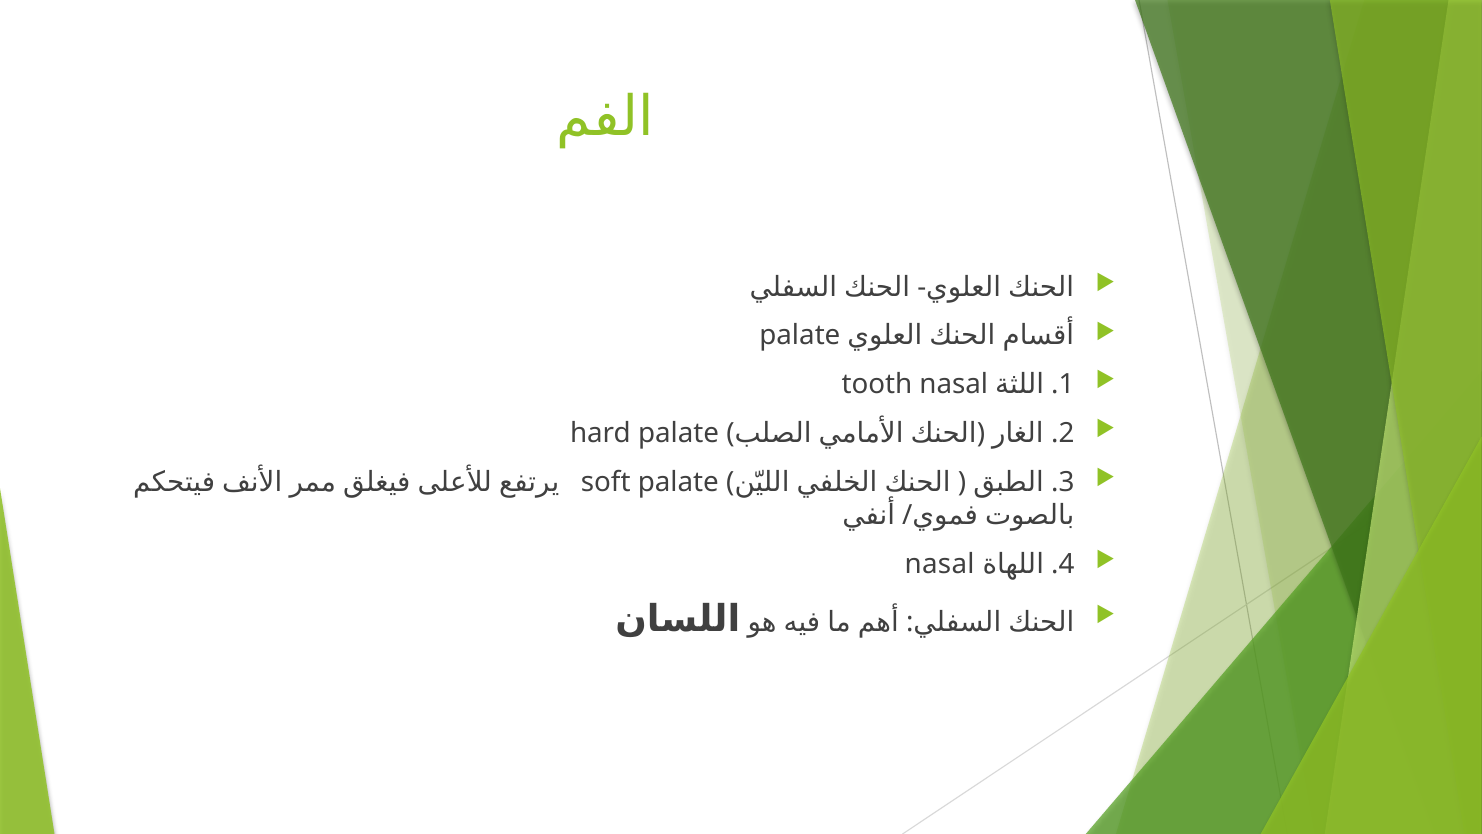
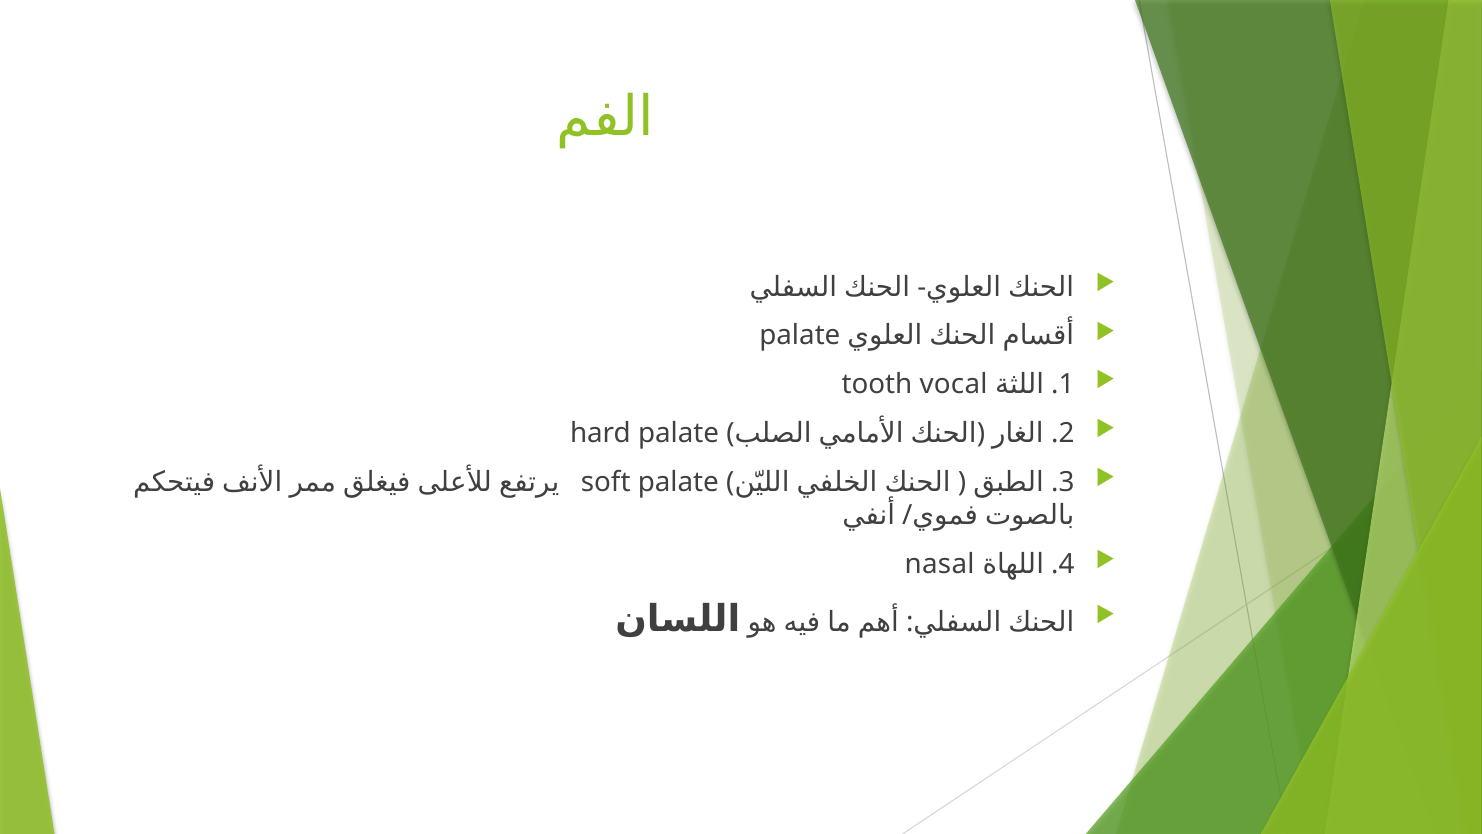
tooth nasal: nasal -> vocal (954, 384)
